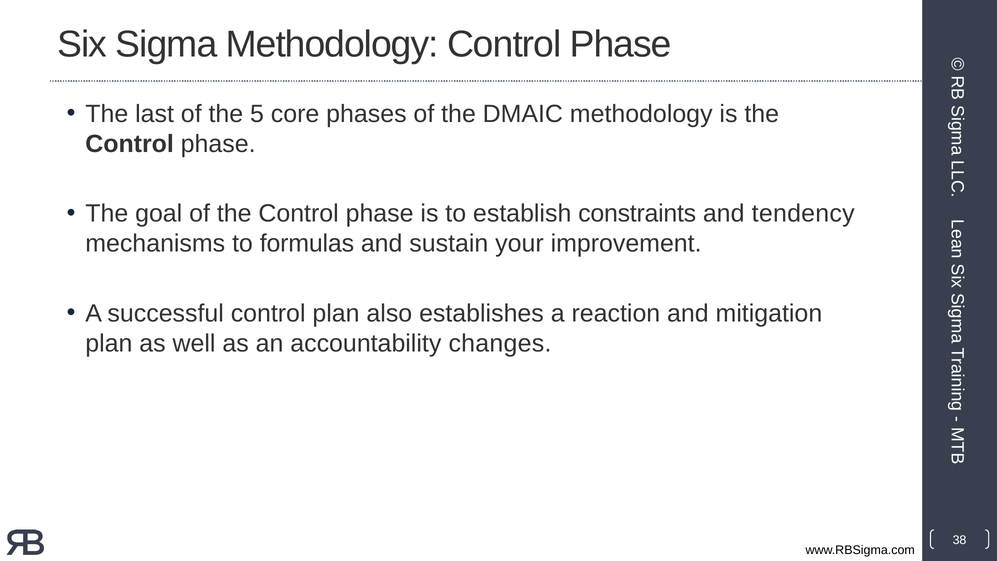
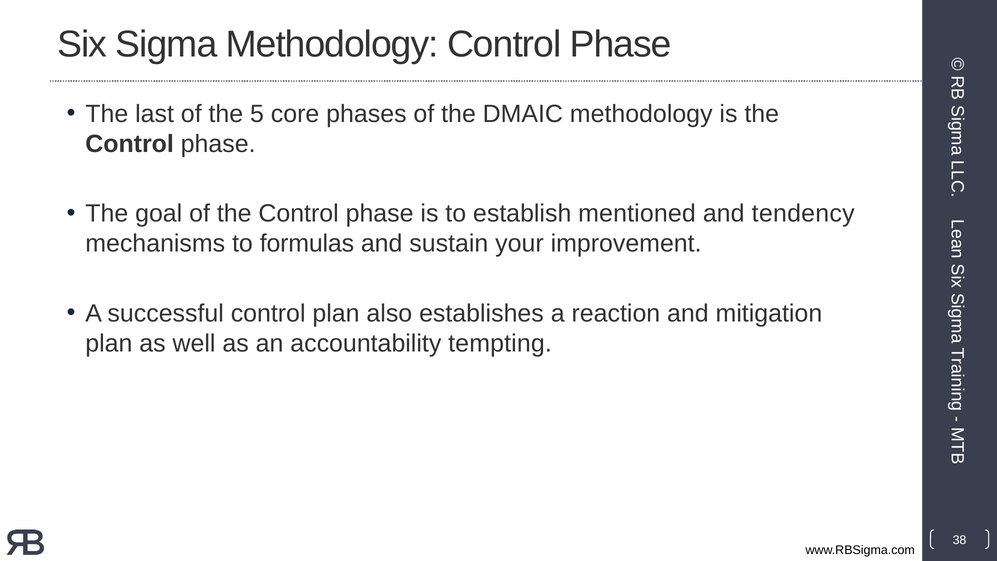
constraints: constraints -> mentioned (637, 214)
changes: changes -> tempting (500, 343)
